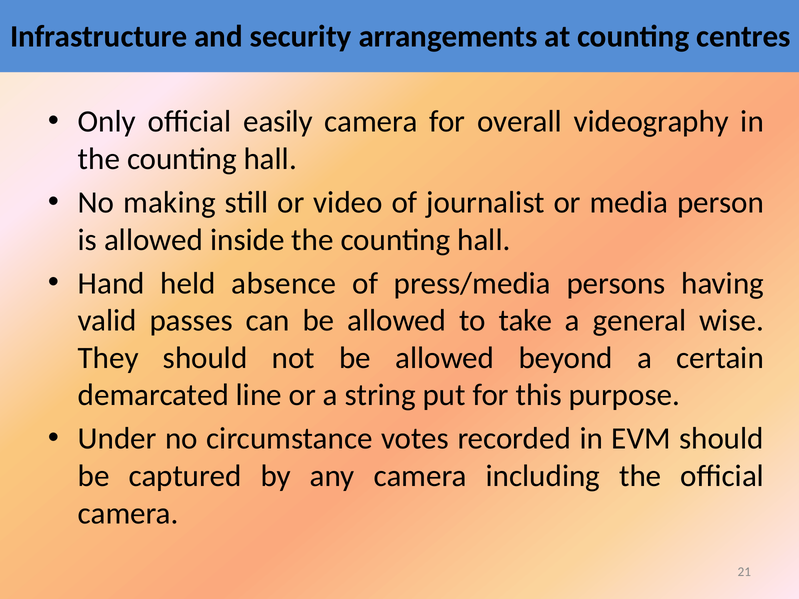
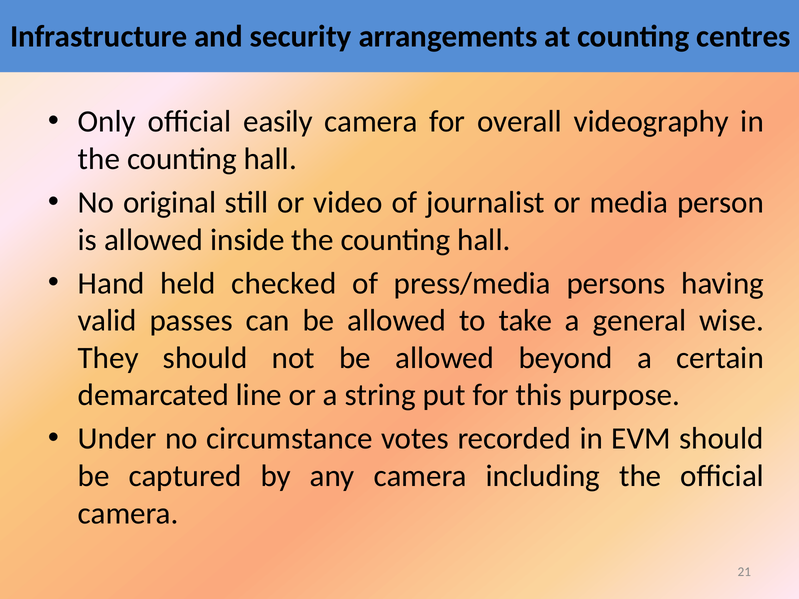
making: making -> original (170, 203)
absence: absence -> checked (284, 283)
